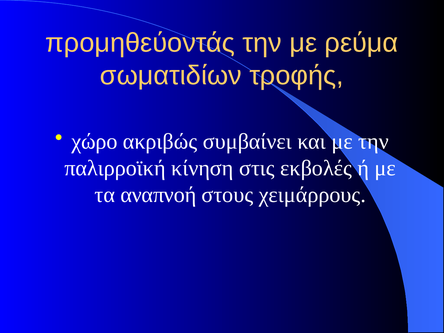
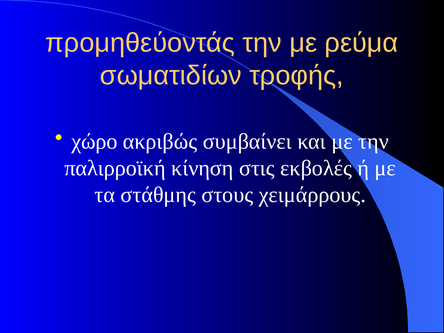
αναπνοή: αναπνοή -> στάθμης (158, 195)
